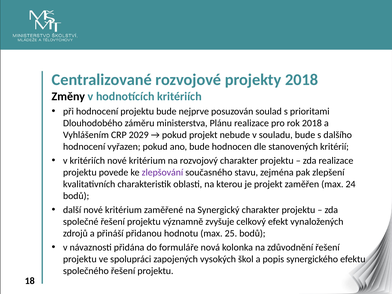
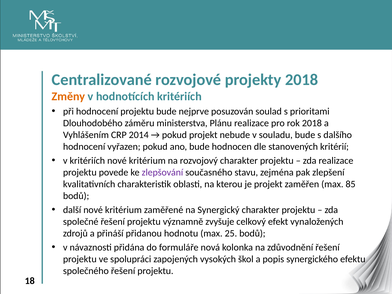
Změny colour: black -> orange (68, 96)
2029: 2029 -> 2014 (139, 135)
24: 24 -> 85 (351, 184)
